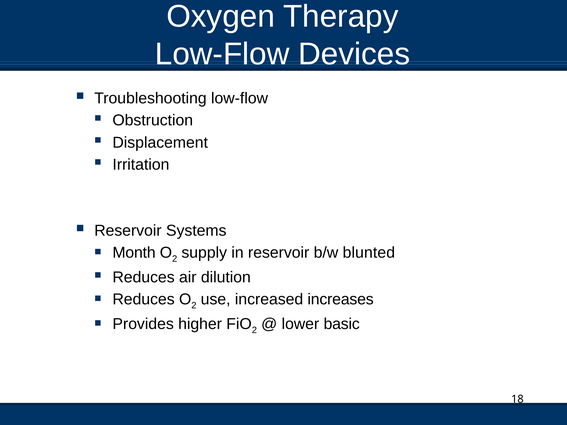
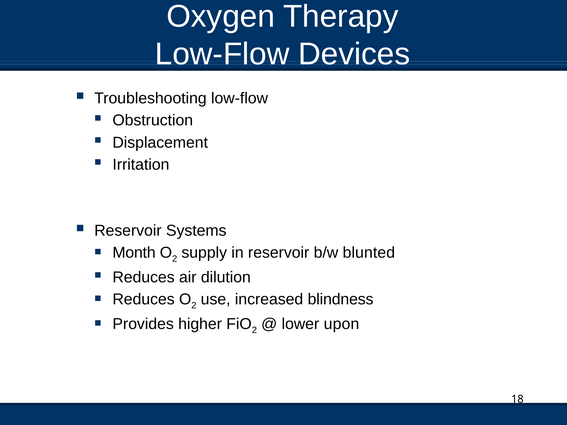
increases: increases -> blindness (341, 300)
basic: basic -> upon (342, 324)
